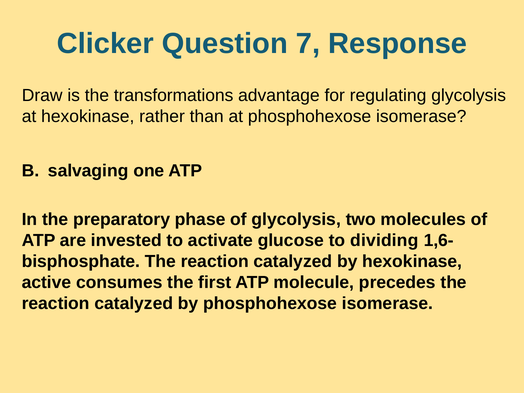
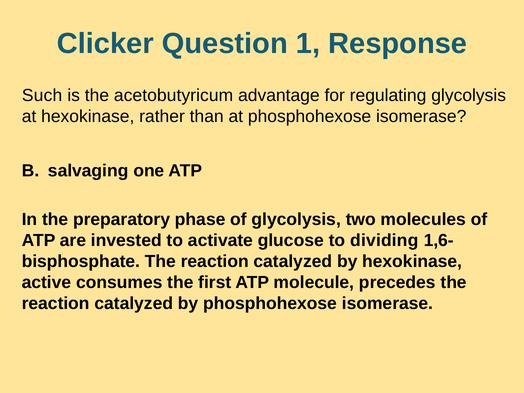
7: 7 -> 1 (308, 43)
Draw: Draw -> Such (42, 95)
transformations: transformations -> acetobutyricum (174, 95)
